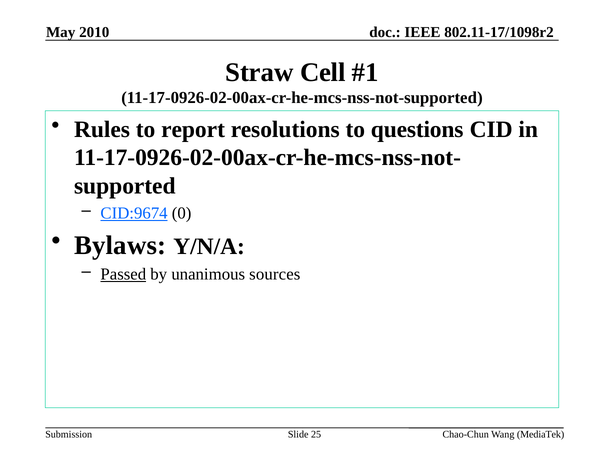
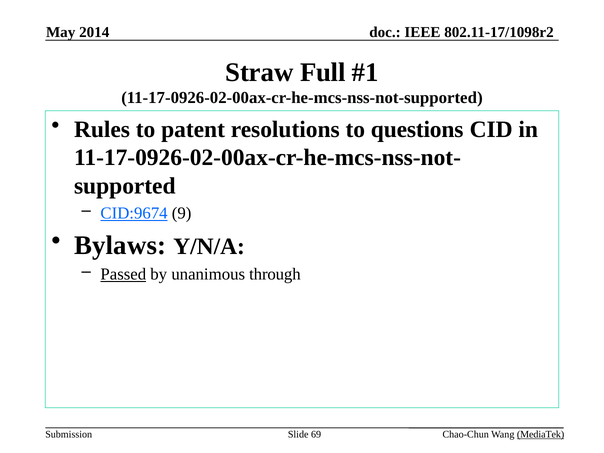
2010: 2010 -> 2014 (94, 32)
Cell: Cell -> Full (323, 72)
report: report -> patent (193, 130)
0: 0 -> 9 (182, 213)
sources: sources -> through (275, 274)
25: 25 -> 69 (316, 434)
MediaTek underline: none -> present (541, 434)
